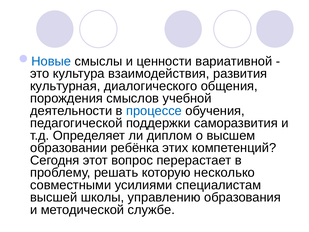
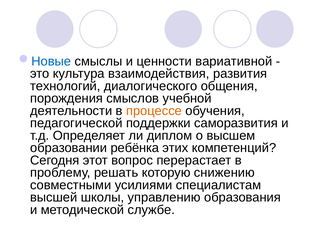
культурная: культурная -> технологий (65, 86)
процессе colour: blue -> orange (154, 111)
несколько: несколько -> снижению (224, 173)
